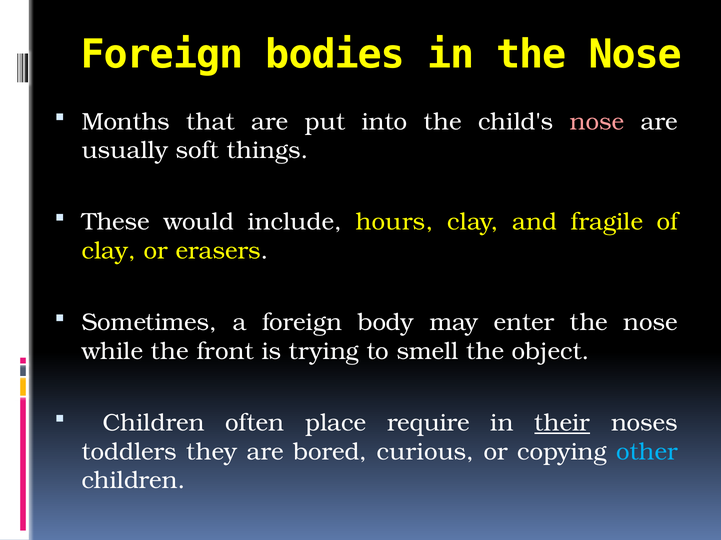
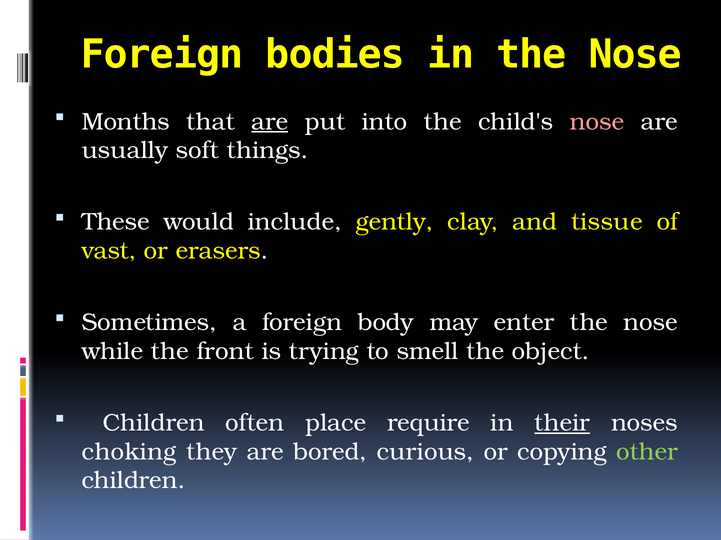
are underline: none -> present (270, 122)
hours: hours -> gently (395, 222)
fragile: fragile -> tissue (607, 222)
clay: clay -> vast (109, 251)
toddlers: toddlers -> choking (129, 452)
other colour: light blue -> light green (647, 452)
